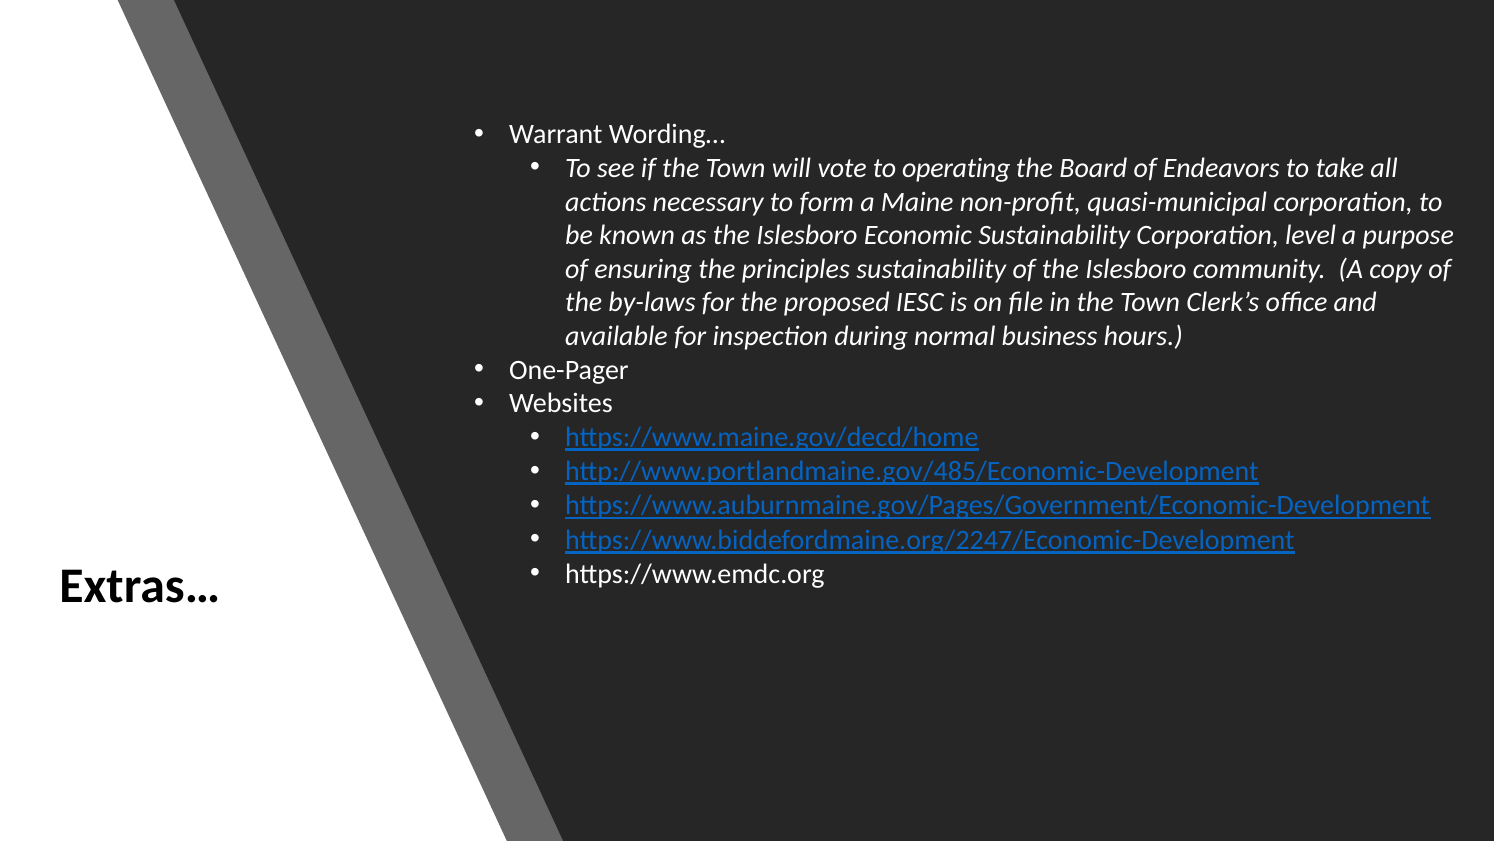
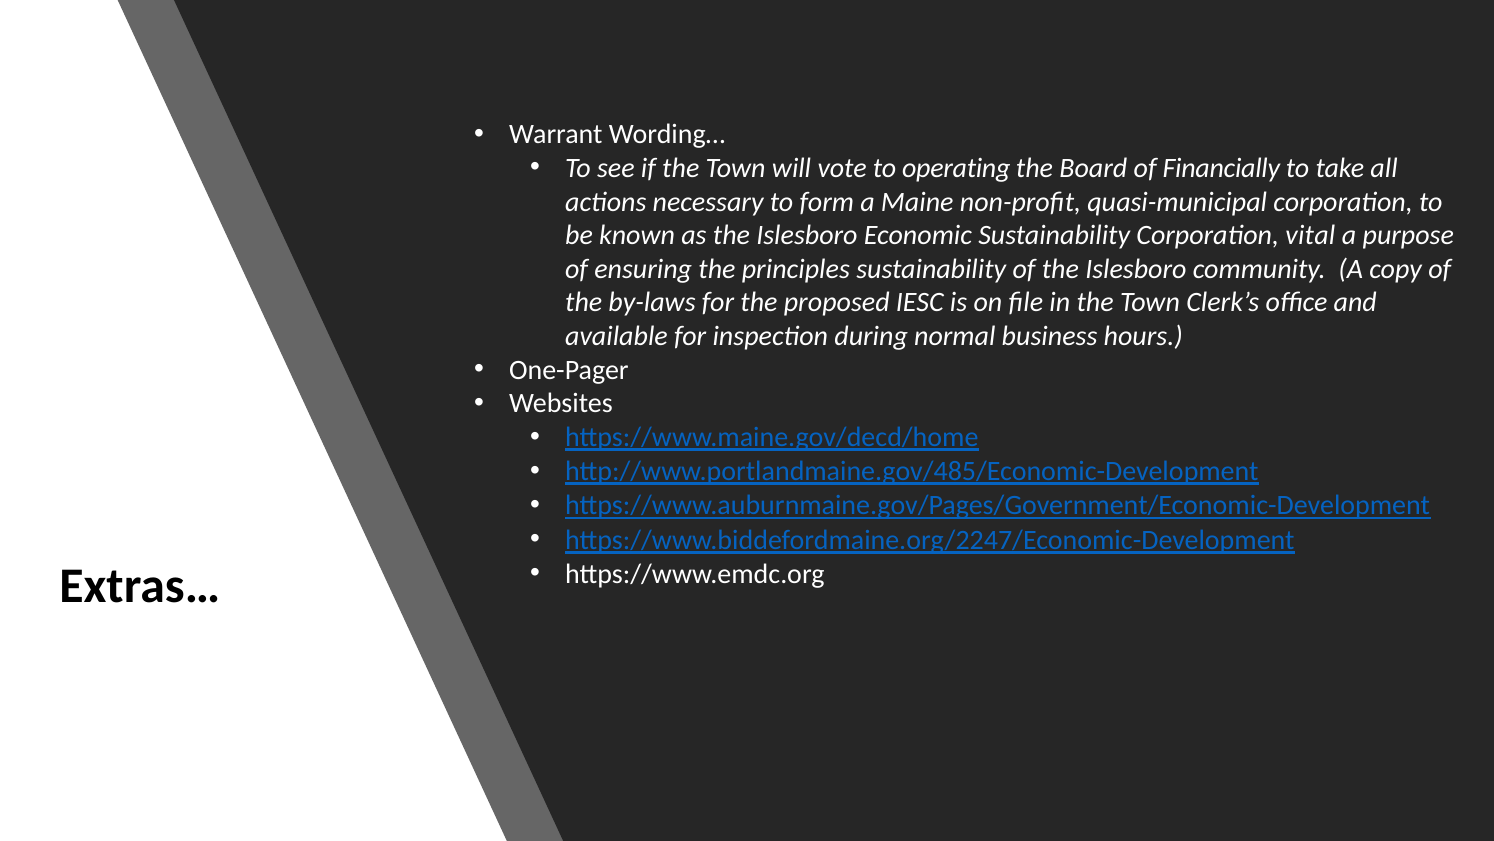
Endeavors: Endeavors -> Financially (1221, 168)
level: level -> vital (1310, 235)
